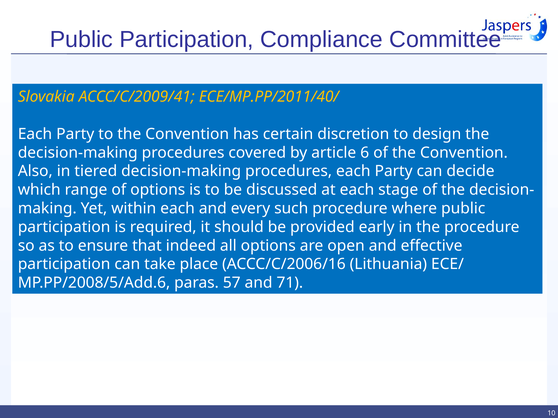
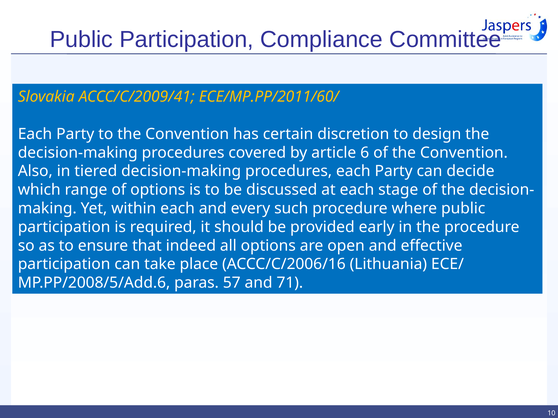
ECE/MP.PP/2011/40/: ECE/MP.PP/2011/40/ -> ECE/MP.PP/2011/60/ (269, 97)
